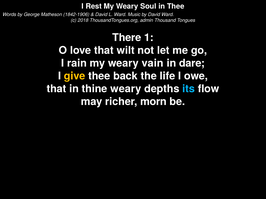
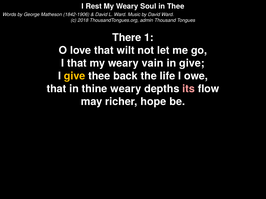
I rain: rain -> that (77, 63)
in dare: dare -> give (192, 63)
its colour: light blue -> pink (189, 89)
morn: morn -> hope (153, 102)
